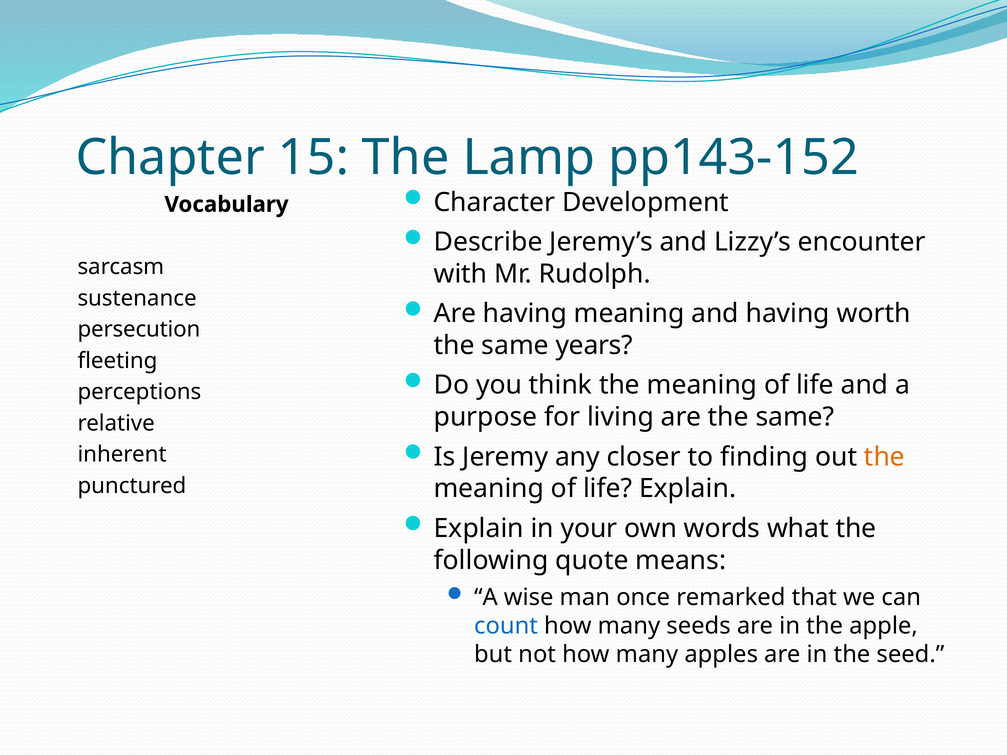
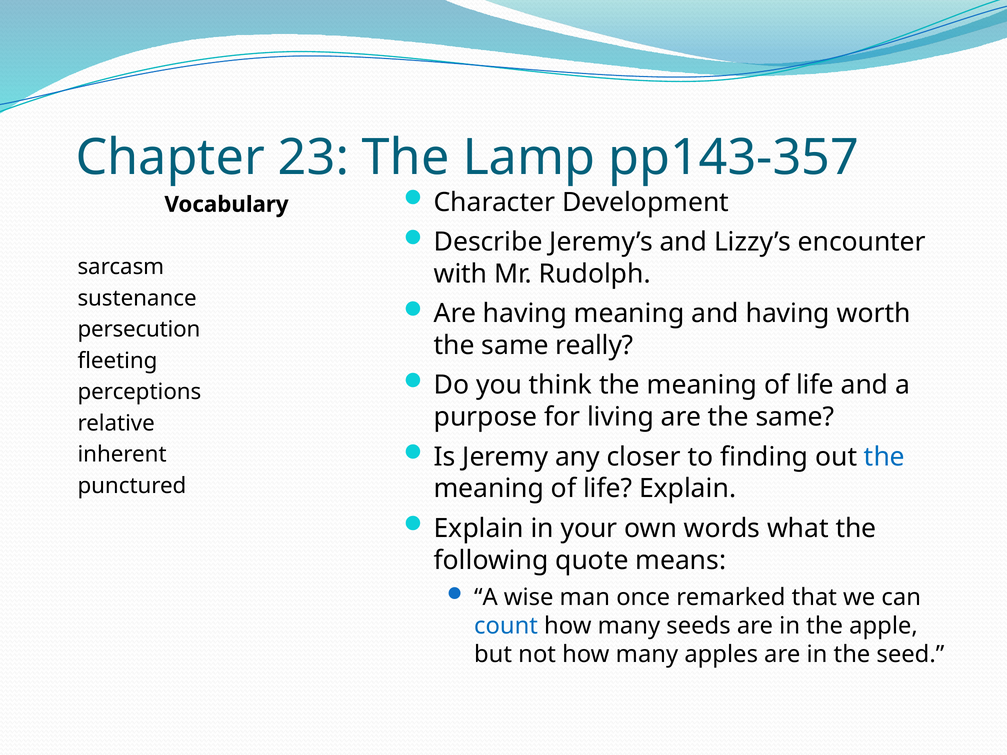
15: 15 -> 23 (313, 158)
pp143-152: pp143-152 -> pp143-357 (734, 158)
years: years -> really (594, 346)
the colour: orange -> blue (884, 457)
